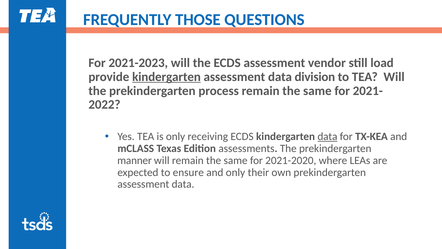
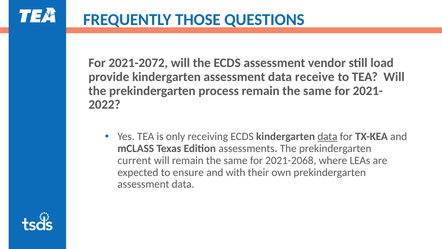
2021-2023: 2021-2023 -> 2021-2072 (138, 63)
kindergarten underline: present -> none (166, 77)
division: division -> receive (315, 77)
manner: manner -> current (134, 160)
2021-2020: 2021-2020 -> 2021-2068 (291, 160)
and only: only -> with (236, 172)
